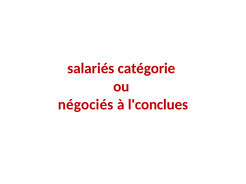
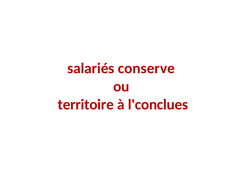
catégorie: catégorie -> conserve (146, 69)
négociés: négociés -> territoire (86, 105)
